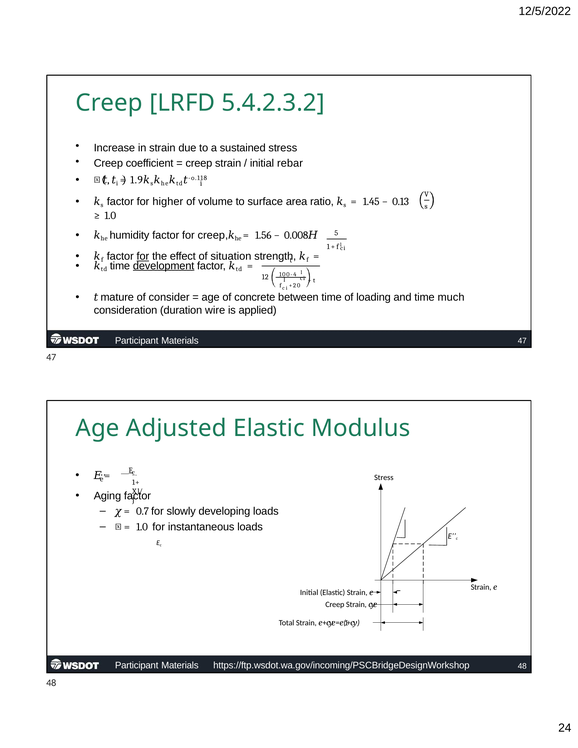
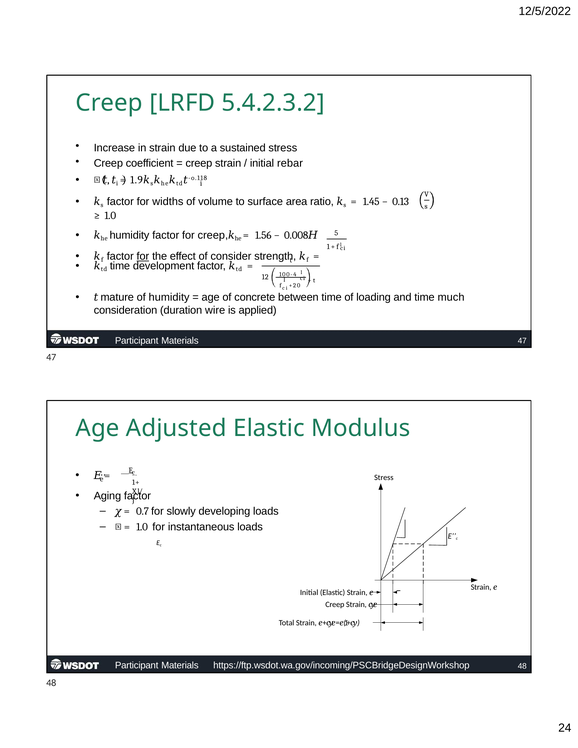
higher: higher -> widths (168, 202)
situation: situation -> consider (231, 256)
development underline: present -> none (164, 266)
of consider: consider -> humidity (169, 297)
